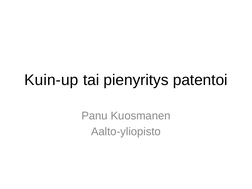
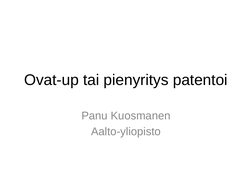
Kuin-up: Kuin-up -> Ovat-up (51, 80)
